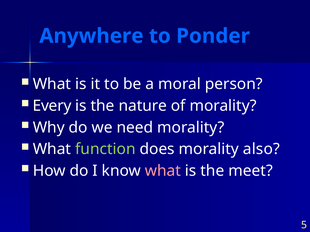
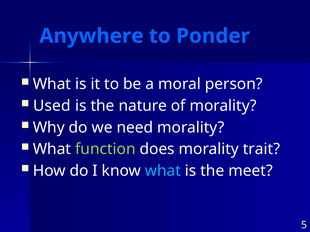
Every: Every -> Used (52, 106)
also: also -> trait (261, 149)
what colour: pink -> light blue (163, 171)
